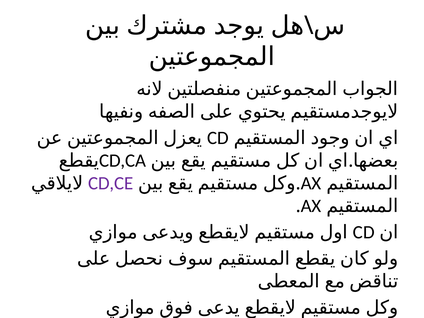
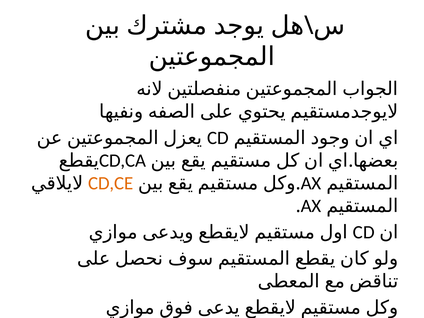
CD,CE colour: purple -> orange (111, 183)
